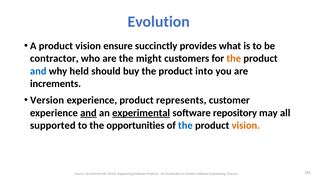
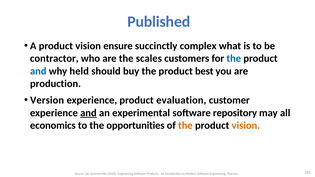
Evolution: Evolution -> Published (159, 22)
provides: provides -> complex (198, 46)
might: might -> scales (149, 59)
the colour: orange -> blue (234, 59)
into: into -> best (204, 71)
increments: increments -> production (55, 84)
represents: represents -> evaluation (181, 100)
experimental underline: present -> none (141, 113)
supported: supported -> economics (53, 126)
the colour: blue -> orange (185, 126)
